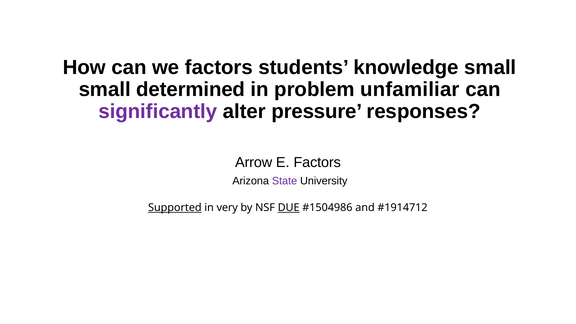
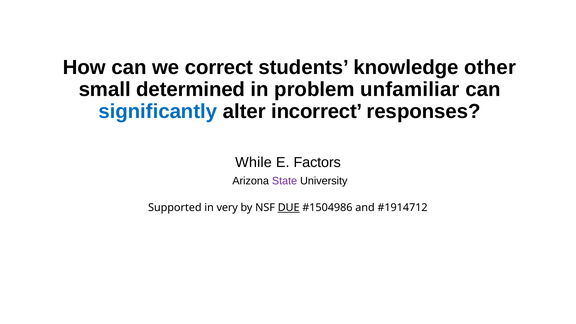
we factors: factors -> correct (219, 67)
knowledge small: small -> other (490, 67)
significantly colour: purple -> blue (158, 111)
pressure: pressure -> incorrect (317, 111)
Arrow: Arrow -> While (254, 162)
Supported underline: present -> none (175, 208)
